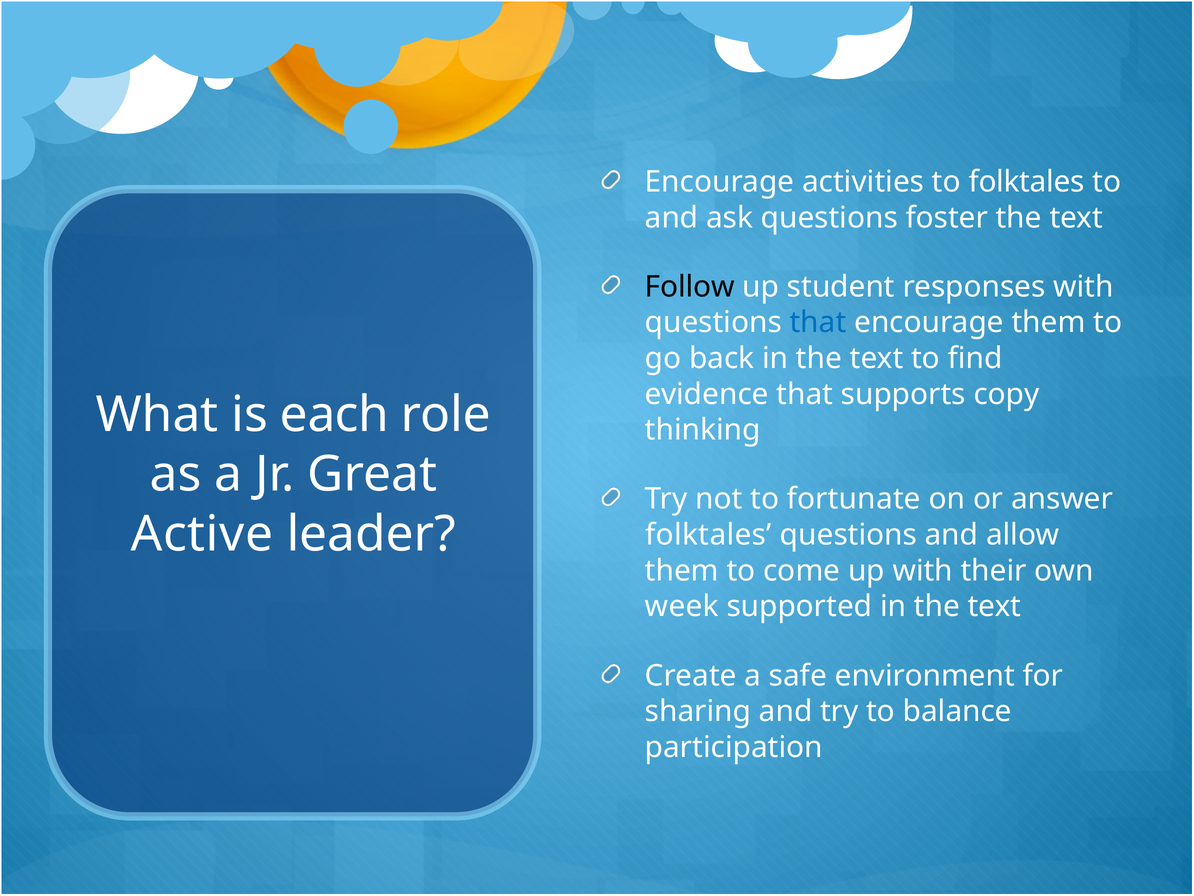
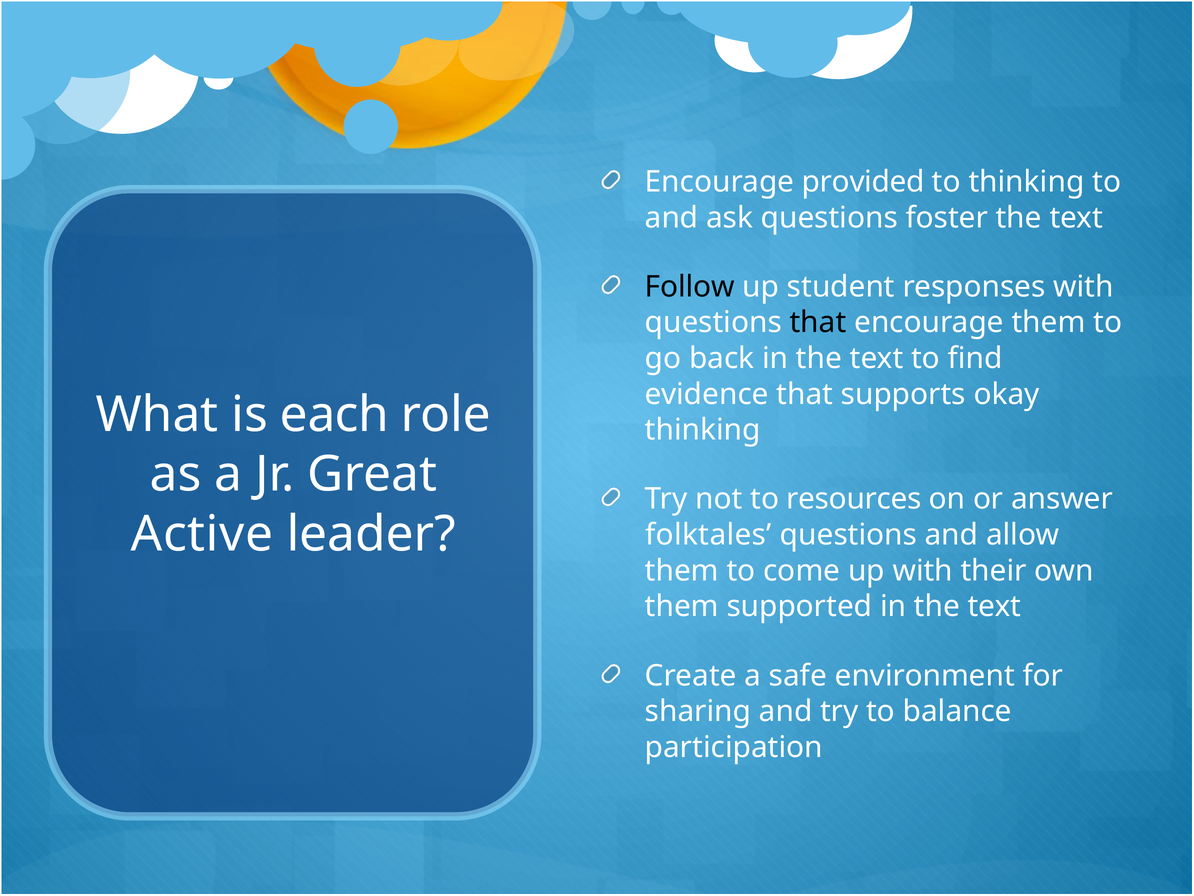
activities: activities -> provided (863, 182)
to folktales: folktales -> thinking (1026, 182)
that colour: blue -> black (818, 322)
copy: copy -> okay (1007, 394)
fortunate: fortunate -> resources (854, 499)
week: week -> them (682, 606)
